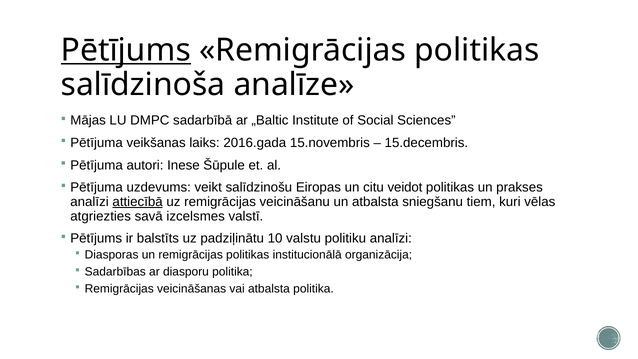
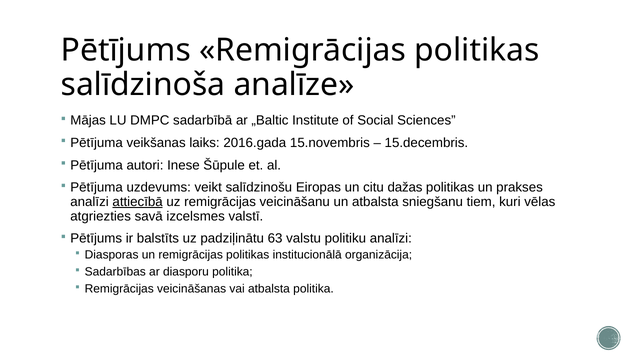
Pētījums underline: present -> none (126, 50)
veidot: veidot -> dažas (405, 187)
10: 10 -> 63 (275, 239)
